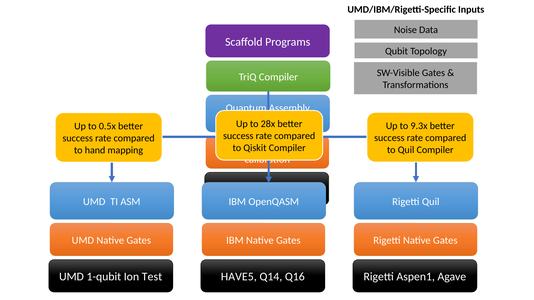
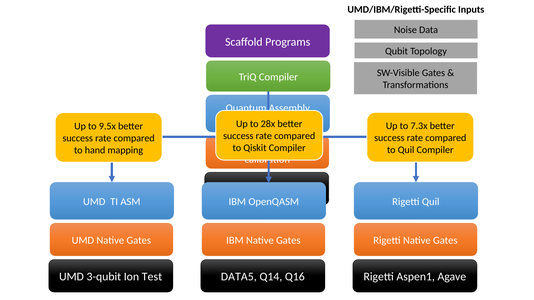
9.3x: 9.3x -> 7.3x (419, 126)
0.5x: 0.5x -> 9.5x (107, 126)
1-qubit: 1-qubit -> 3-qubit (104, 277)
HAVE5: HAVE5 -> DATA5 (239, 277)
